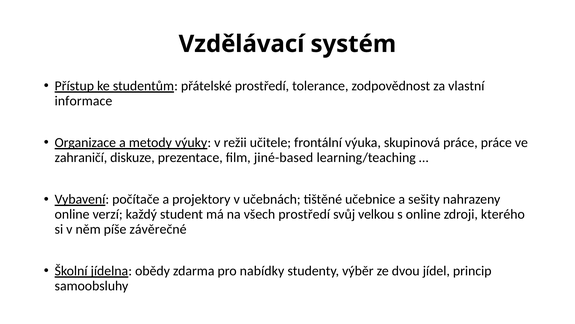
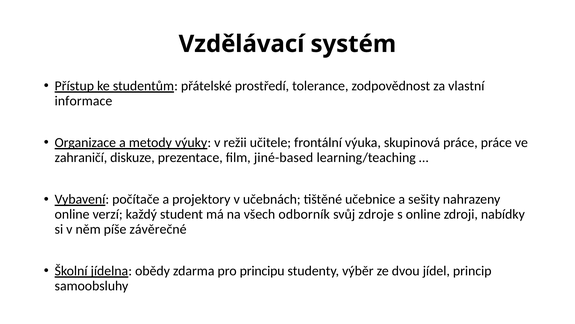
všech prostředí: prostředí -> odborník (304, 214)
velkou: velkou -> zdroje (376, 214)
kterého: kterého -> nabídky (503, 214)
nabídky: nabídky -> principu (262, 271)
